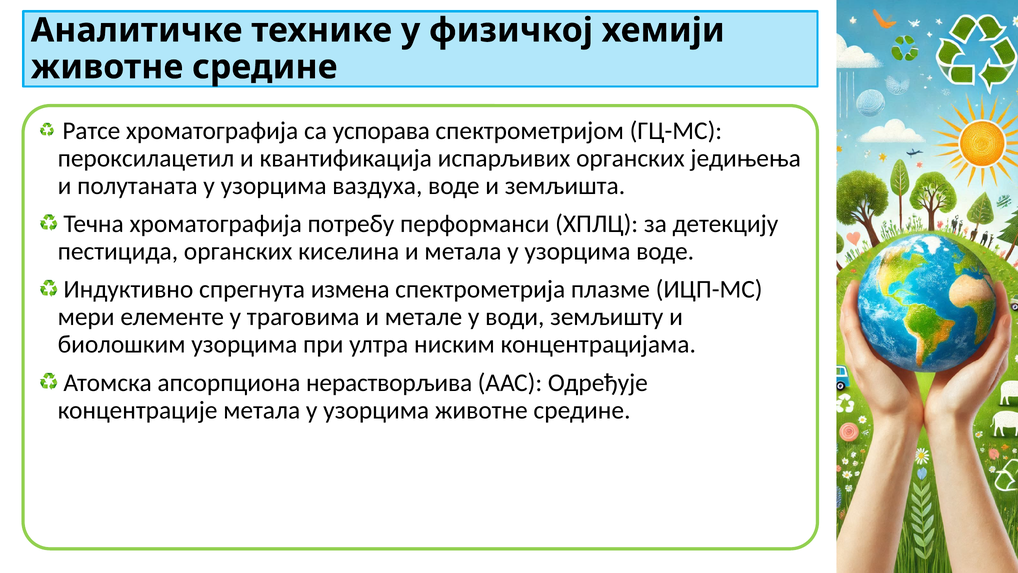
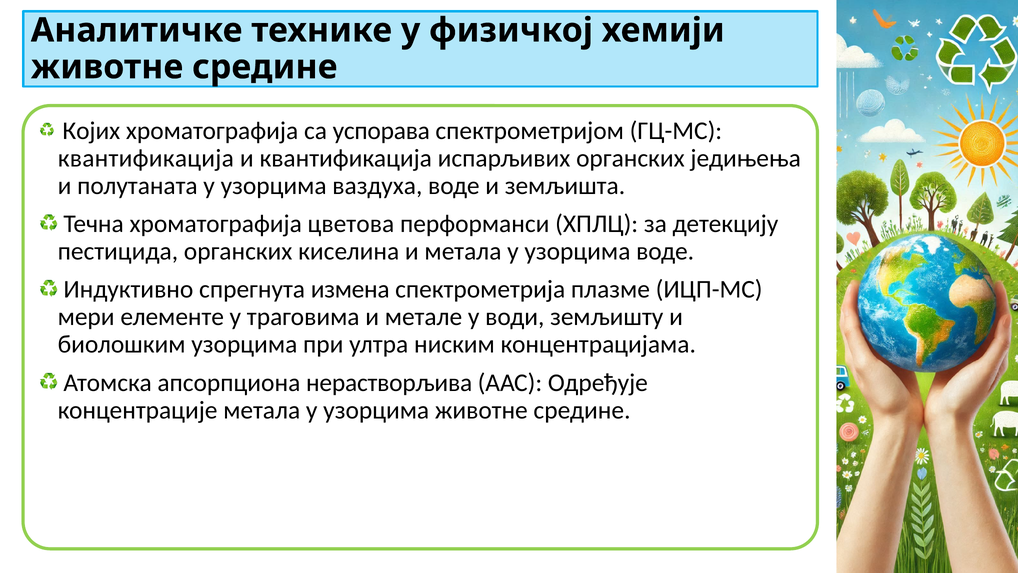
Ратсе: Ратсе -> Којих (91, 131)
пероксилацетил: пероксилацетил -> квантификација (146, 158)
потребу: потребу -> цветова (351, 224)
